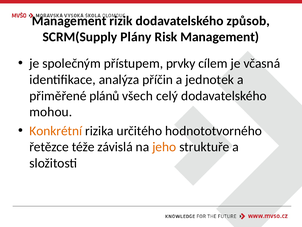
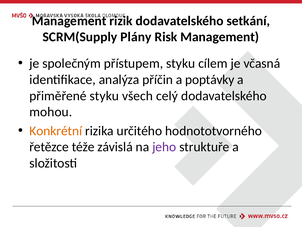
způsob: způsob -> setkání (248, 21)
přístupem prvky: prvky -> styku (181, 63)
jednotek: jednotek -> poptávky (210, 79)
přiměřené plánů: plánů -> styku (104, 96)
jeho colour: orange -> purple (164, 147)
